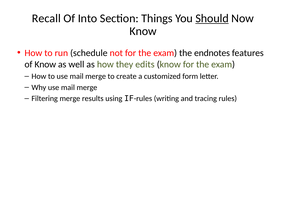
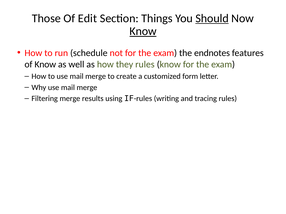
Recall: Recall -> Those (46, 18)
Into: Into -> Edit (87, 18)
Know underline: none -> present (143, 31)
they edits: edits -> rules (145, 65)
